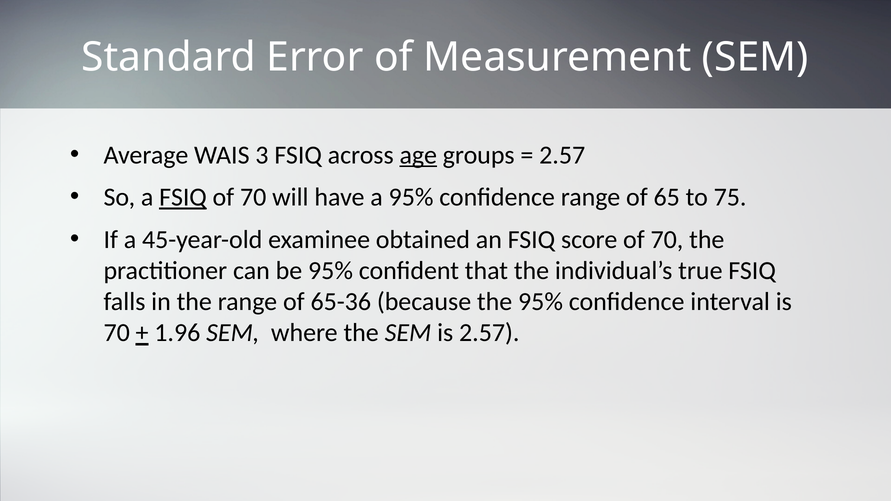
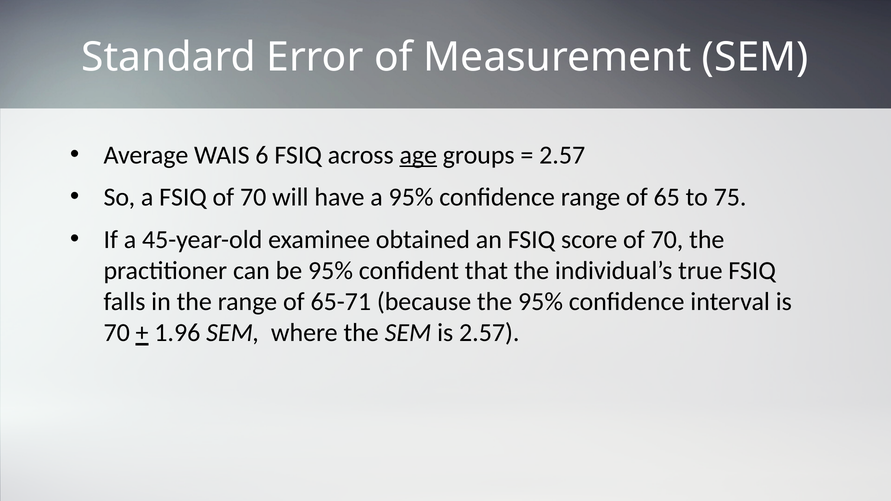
3: 3 -> 6 (262, 155)
FSIQ underline: present -> none (183, 197)
65-36: 65-36 -> 65-71 (341, 302)
